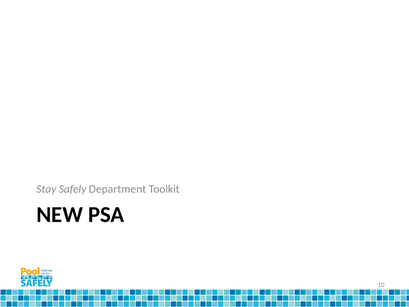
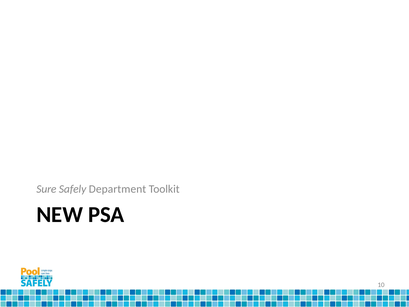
Stay: Stay -> Sure (46, 189)
